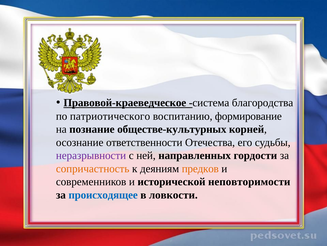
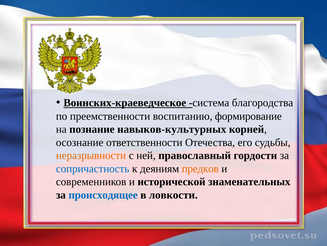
Правовой-краеведческое: Правовой-краеведческое -> Воинских-краеведческое (125, 102)
патриотического: патриотического -> преемственности (110, 116)
обществе-культурных: обществе-культурных -> навыков-культурных (172, 129)
неразрывности colour: purple -> orange (91, 155)
направленных: направленных -> православный (195, 155)
сопричастность colour: orange -> blue (93, 168)
неповторимости: неповторимости -> знаменательных (249, 181)
